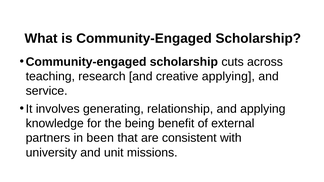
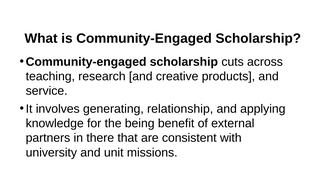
creative applying: applying -> products (228, 76)
been: been -> there (100, 138)
